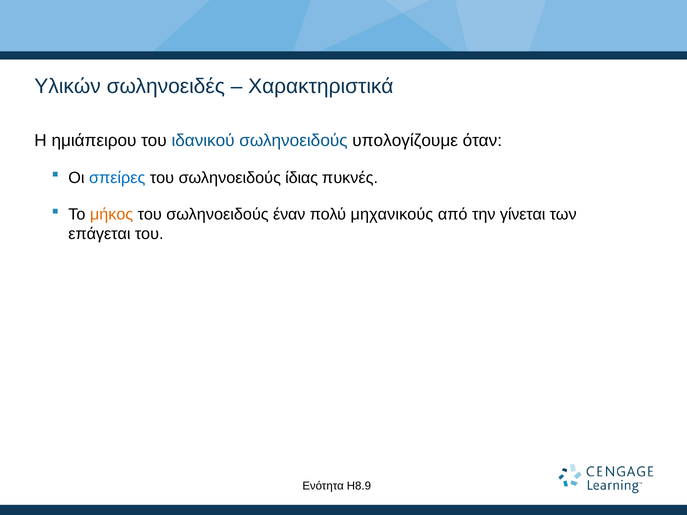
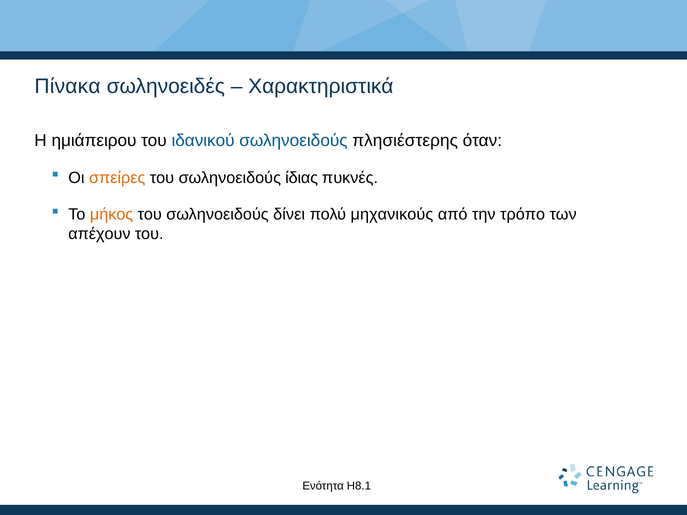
Υλικών: Υλικών -> Πίνακα (67, 86)
υπολογίζουμε: υπολογίζουμε -> πλησιέστερης (405, 141)
σπείρες colour: blue -> orange (117, 178)
έναν: έναν -> δίνει (289, 214)
γίνεται: γίνεται -> τρόπο (523, 214)
επάγεται: επάγεται -> απέχουν (99, 234)
Η8.9: Η8.9 -> Η8.1 (359, 486)
